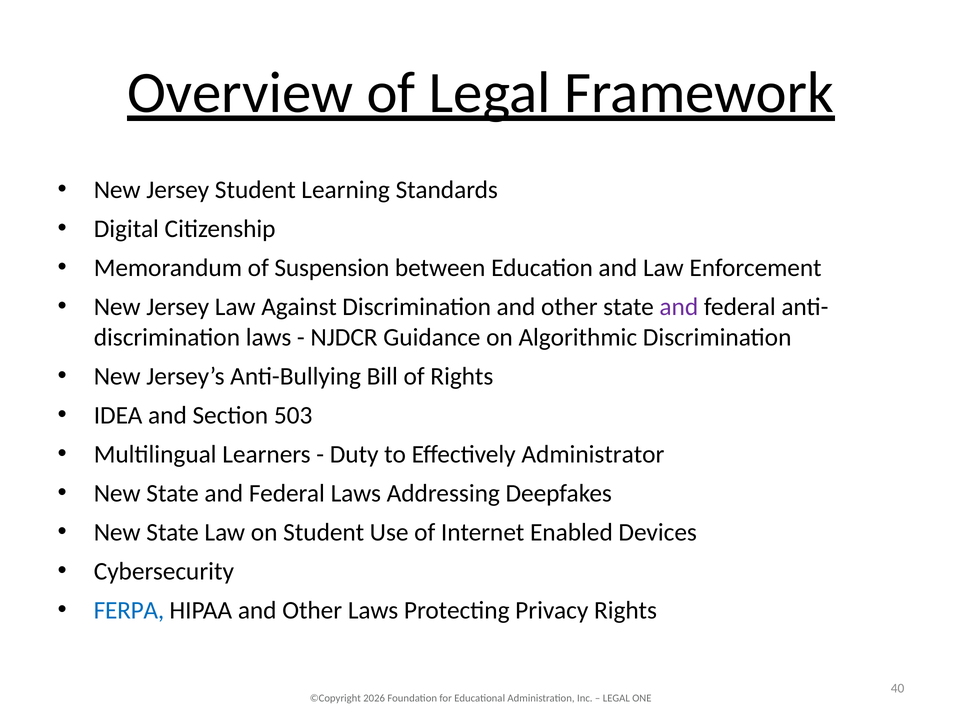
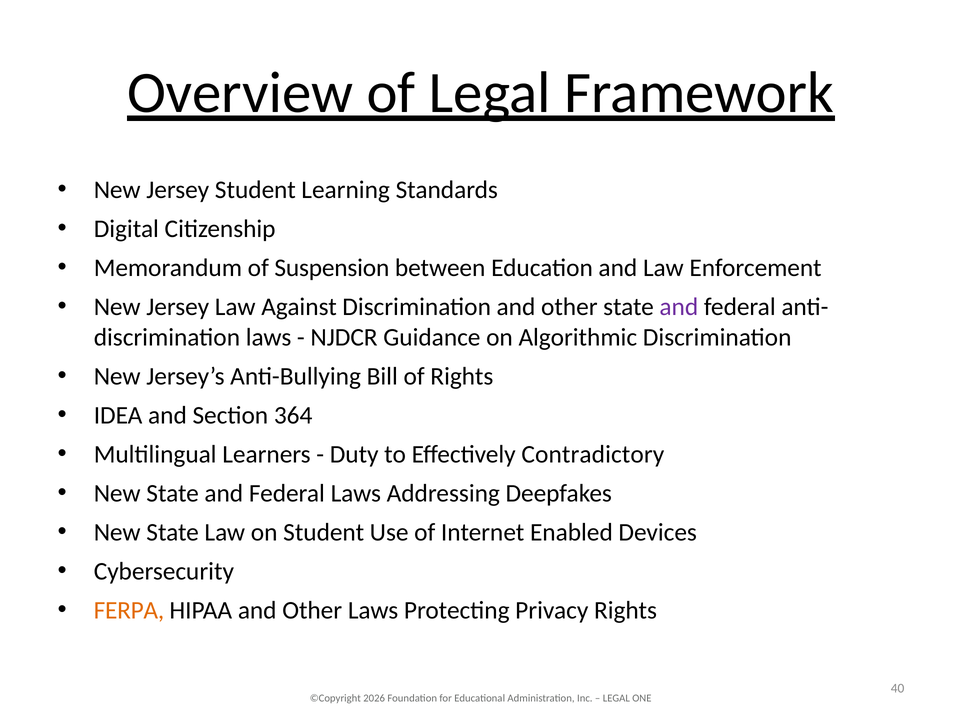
503: 503 -> 364 (293, 416)
Administrator: Administrator -> Contradictory (593, 455)
FERPA colour: blue -> orange (129, 611)
